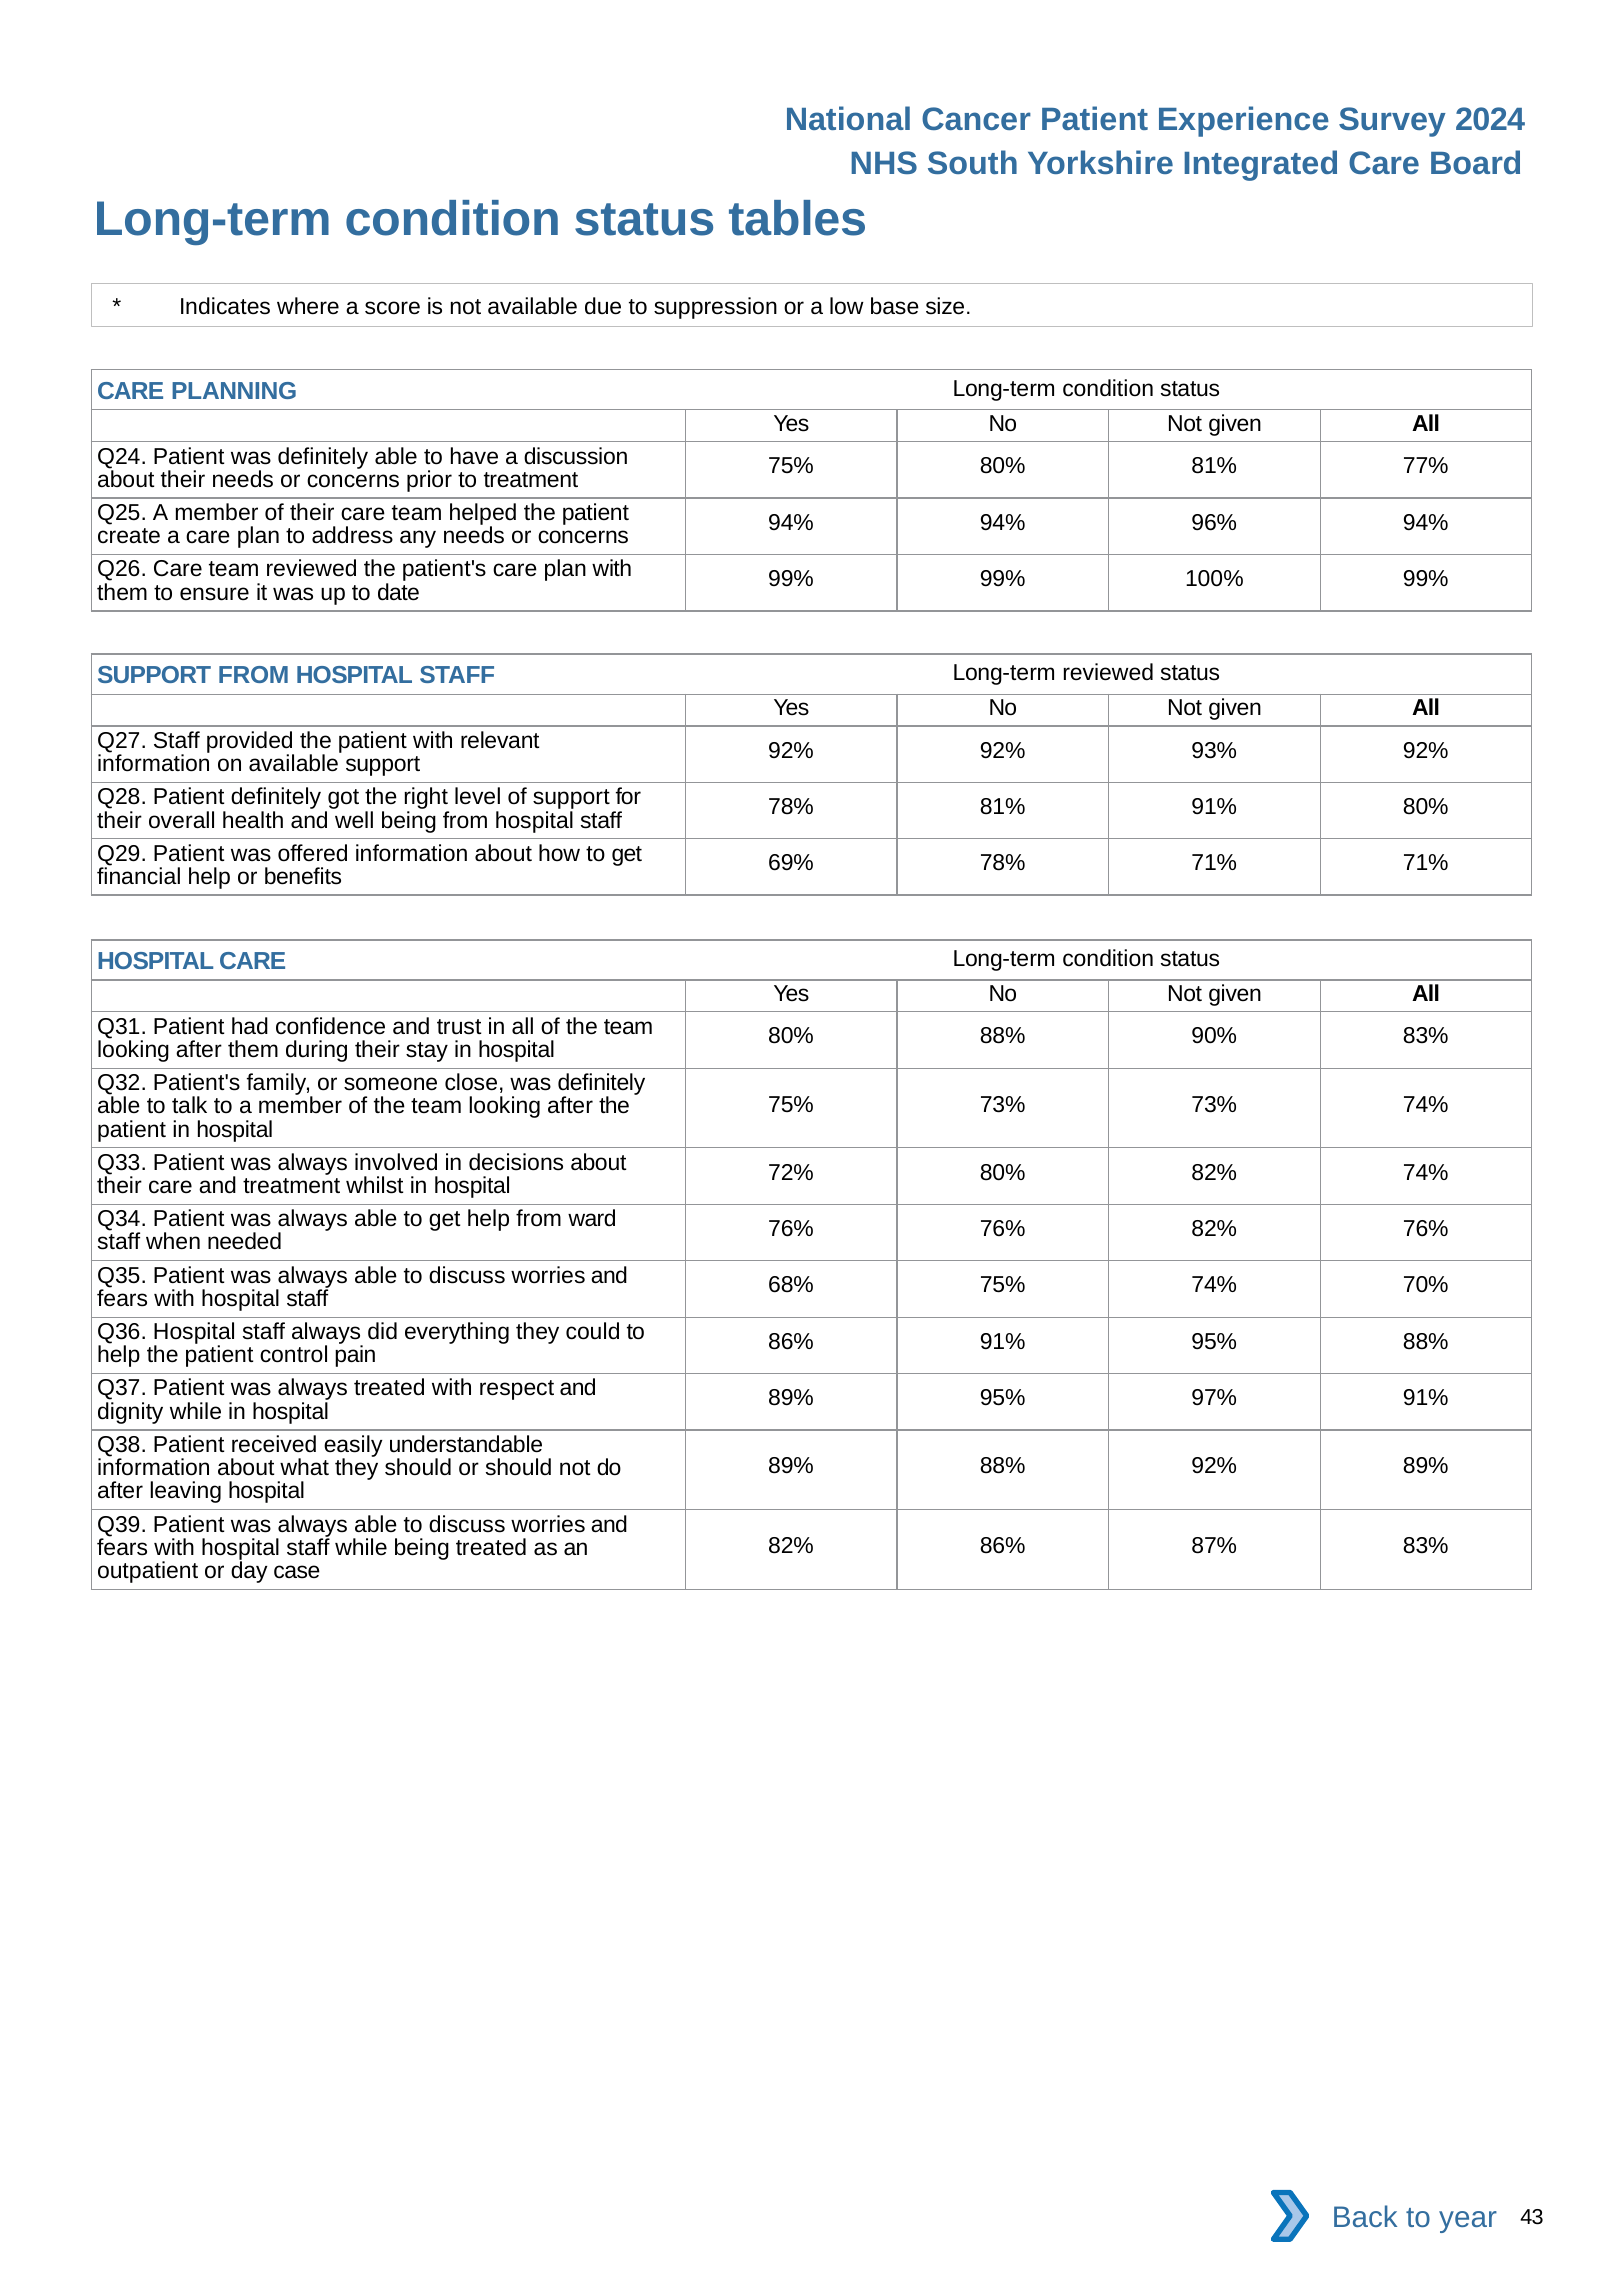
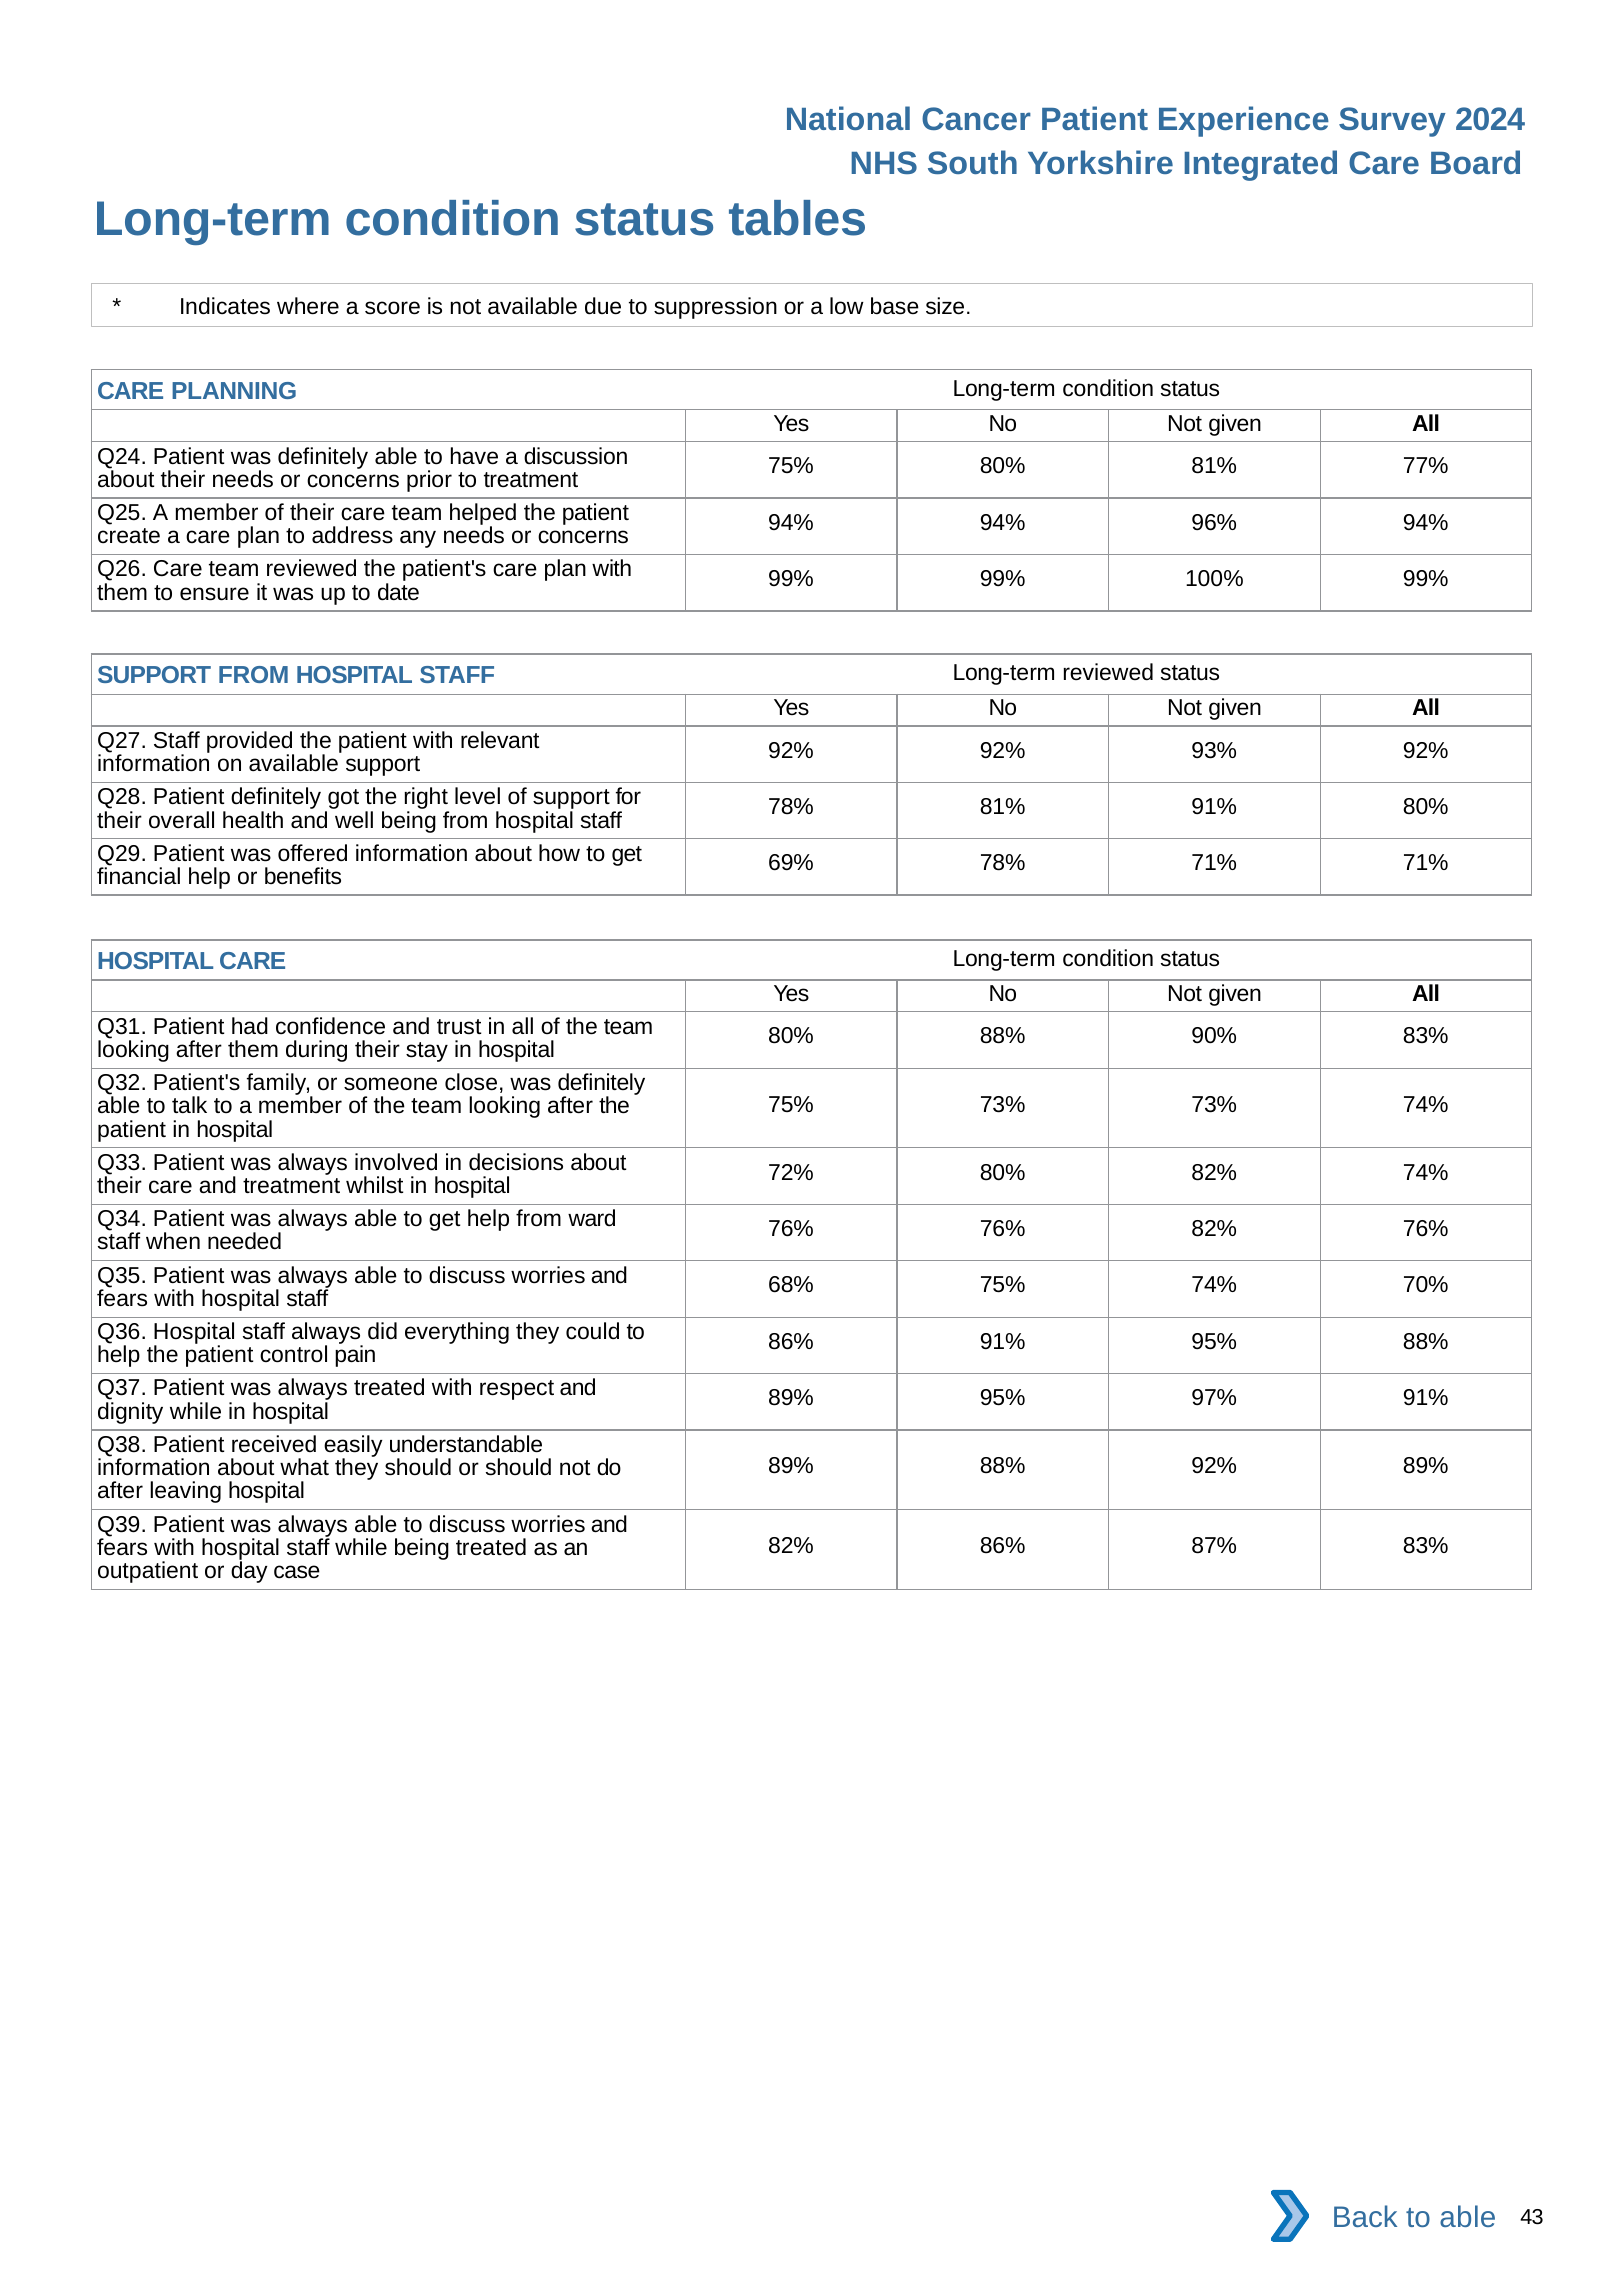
to year: year -> able (1468, 2218)
